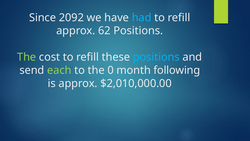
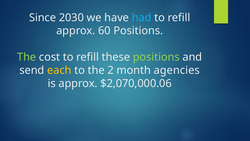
2092: 2092 -> 2030 (71, 18)
62: 62 -> 60 (104, 31)
positions colour: light blue -> light green (156, 57)
each colour: light green -> yellow (59, 70)
0: 0 -> 2 (111, 70)
following: following -> agencies (177, 70)
$2,010,000.00: $2,010,000.00 -> $2,070,000.06 (136, 83)
